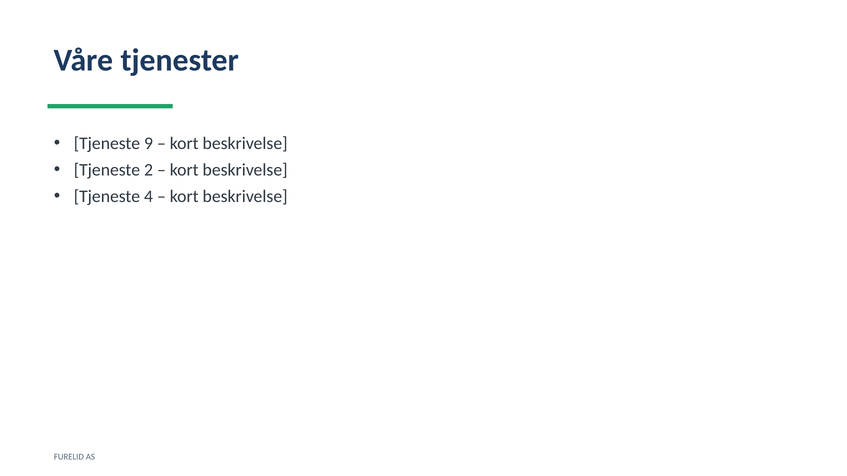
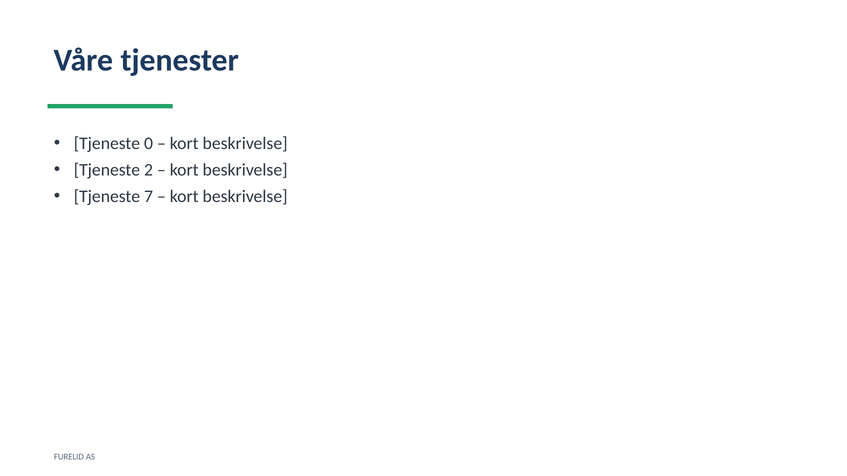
9: 9 -> 0 (148, 143)
4: 4 -> 7 (148, 196)
